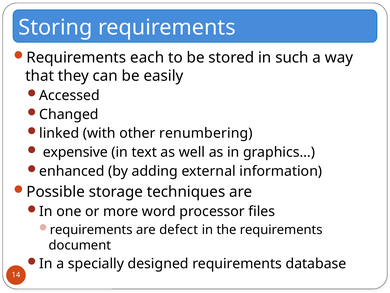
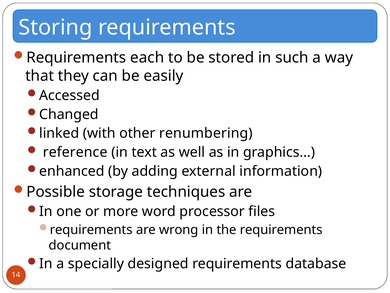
expensive: expensive -> reference (75, 152)
defect: defect -> wrong (179, 229)
